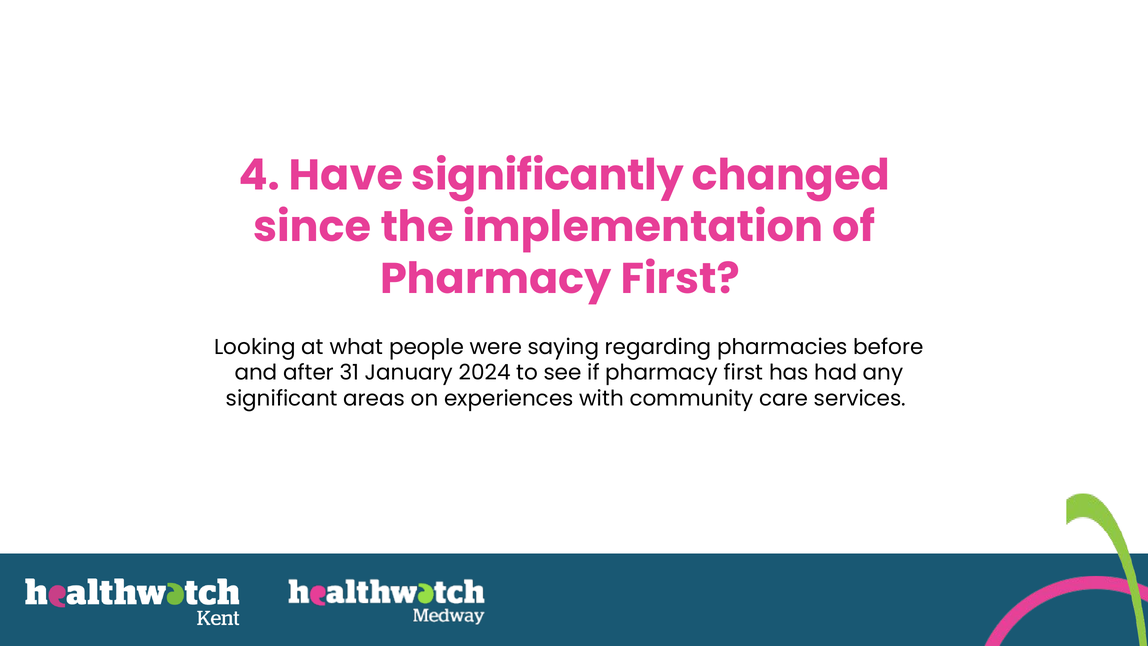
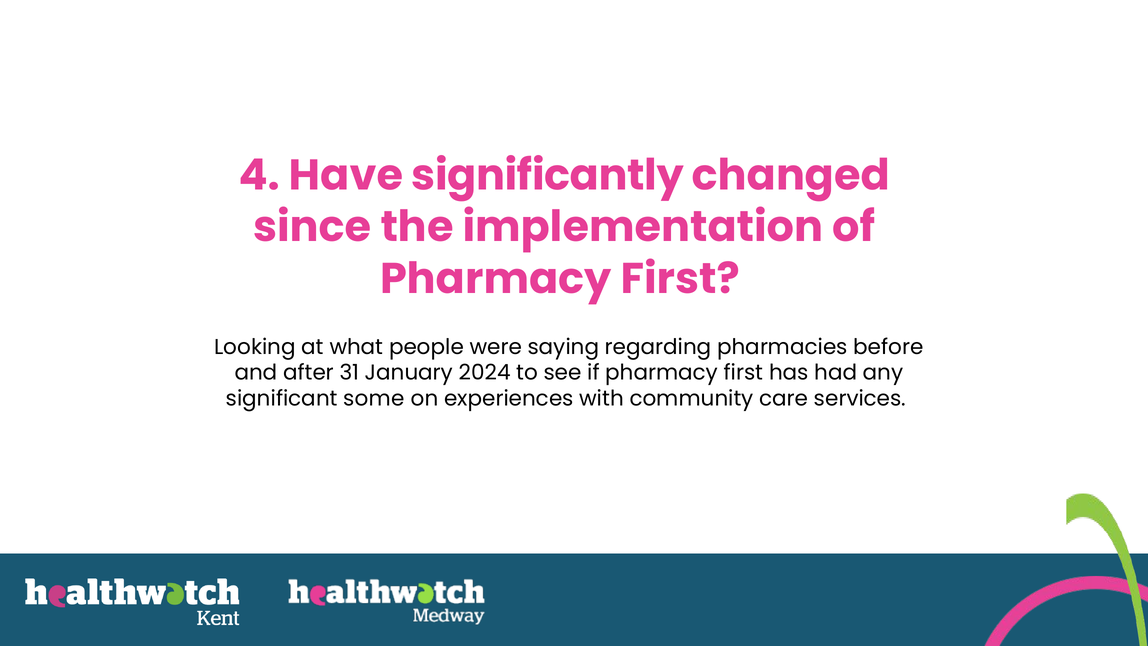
areas: areas -> some (374, 399)
